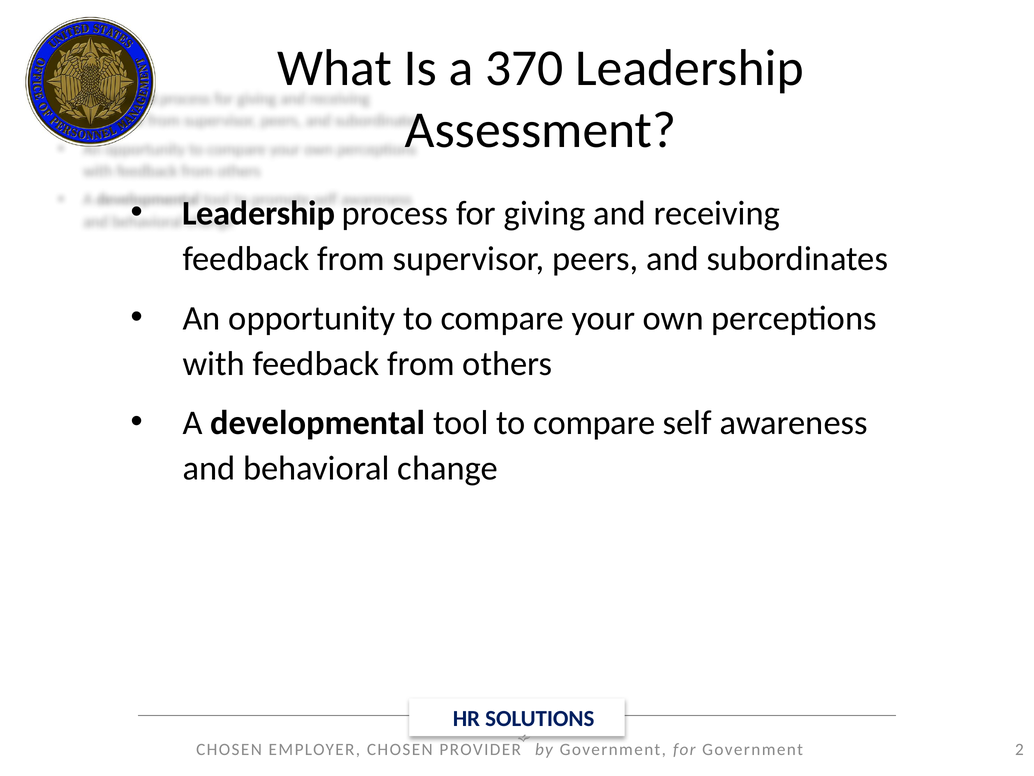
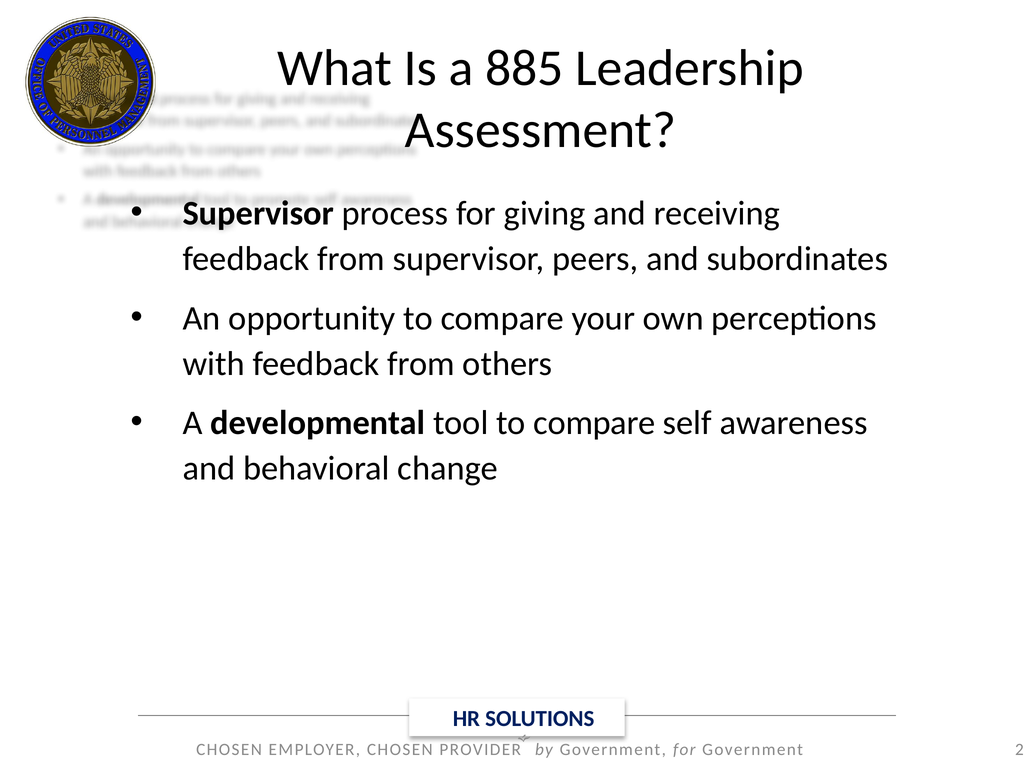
370: 370 -> 885 (524, 68)
Leadership: Leadership -> Supervisor (258, 213)
